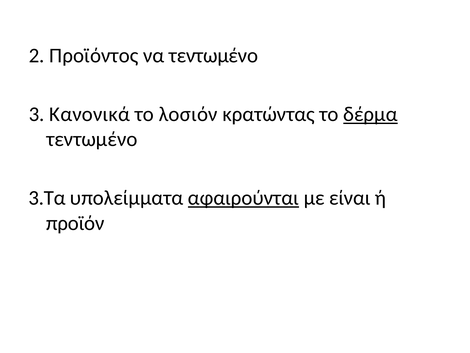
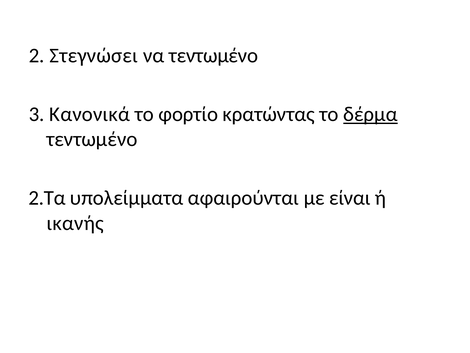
Προϊόντος: Προϊόντος -> Στεγνώσει (94, 56)
λοσιόν: λοσιόν -> φορτίο (188, 114)
3.Τα: 3.Τα -> 2.Τα (47, 198)
αφαιρούνται underline: present -> none (243, 198)
προϊόν: προϊόν -> ικανής (75, 223)
